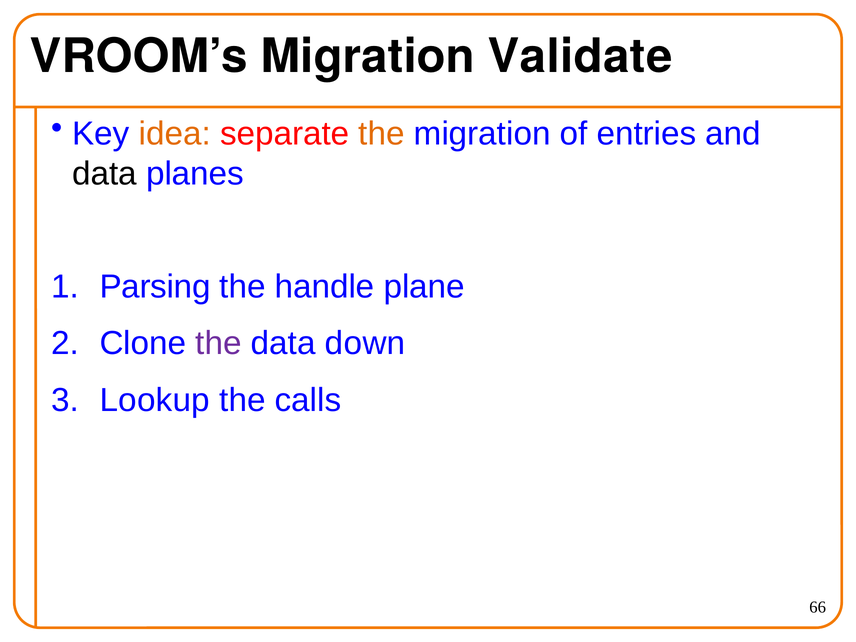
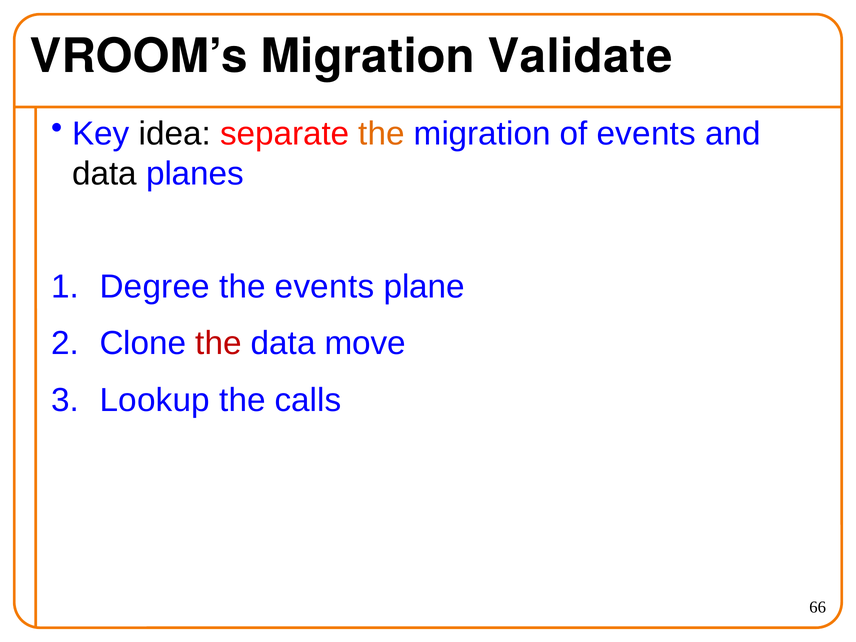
idea colour: orange -> black (175, 134)
of entries: entries -> events (646, 134)
Parsing: Parsing -> Degree (155, 287)
the handle: handle -> events (324, 287)
the colour: purple -> red (219, 343)
down: down -> move (365, 343)
